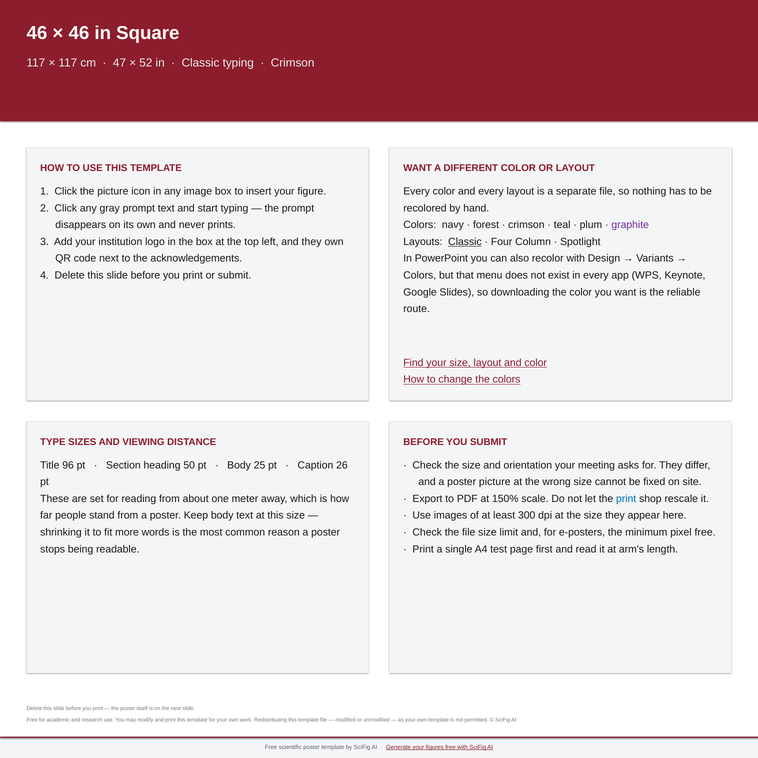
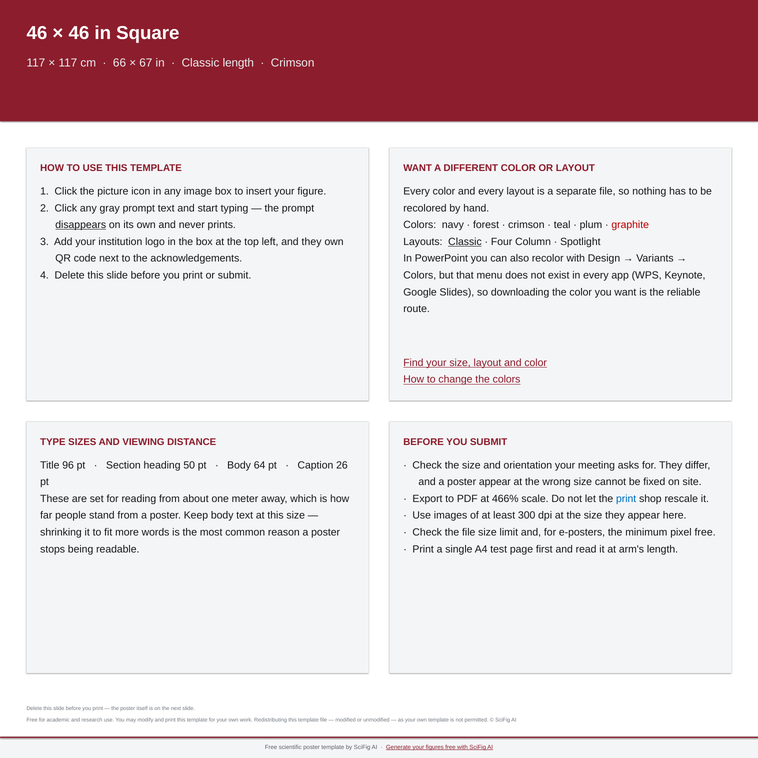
47: 47 -> 66 (120, 63)
52: 52 -> 67 (146, 63)
Classic typing: typing -> length (238, 63)
disappears underline: none -> present (81, 225)
graphite colour: purple -> red (630, 225)
25: 25 -> 64 (260, 465)
poster picture: picture -> appear (495, 482)
150%: 150% -> 466% (505, 499)
